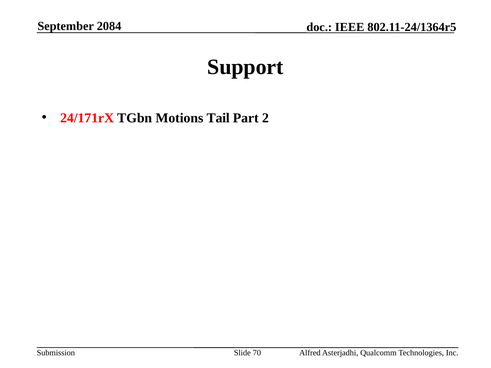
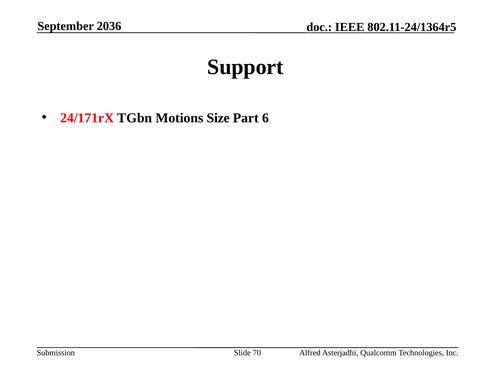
2084: 2084 -> 2036 (109, 26)
Tail: Tail -> Size (218, 118)
2: 2 -> 6 (265, 118)
